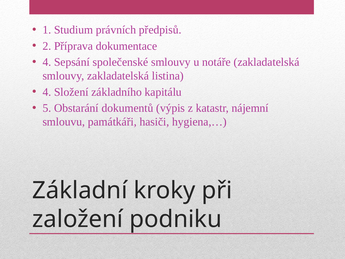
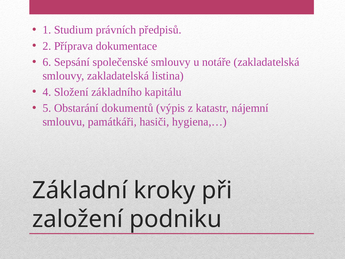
4: 4 -> 6 (47, 62)
